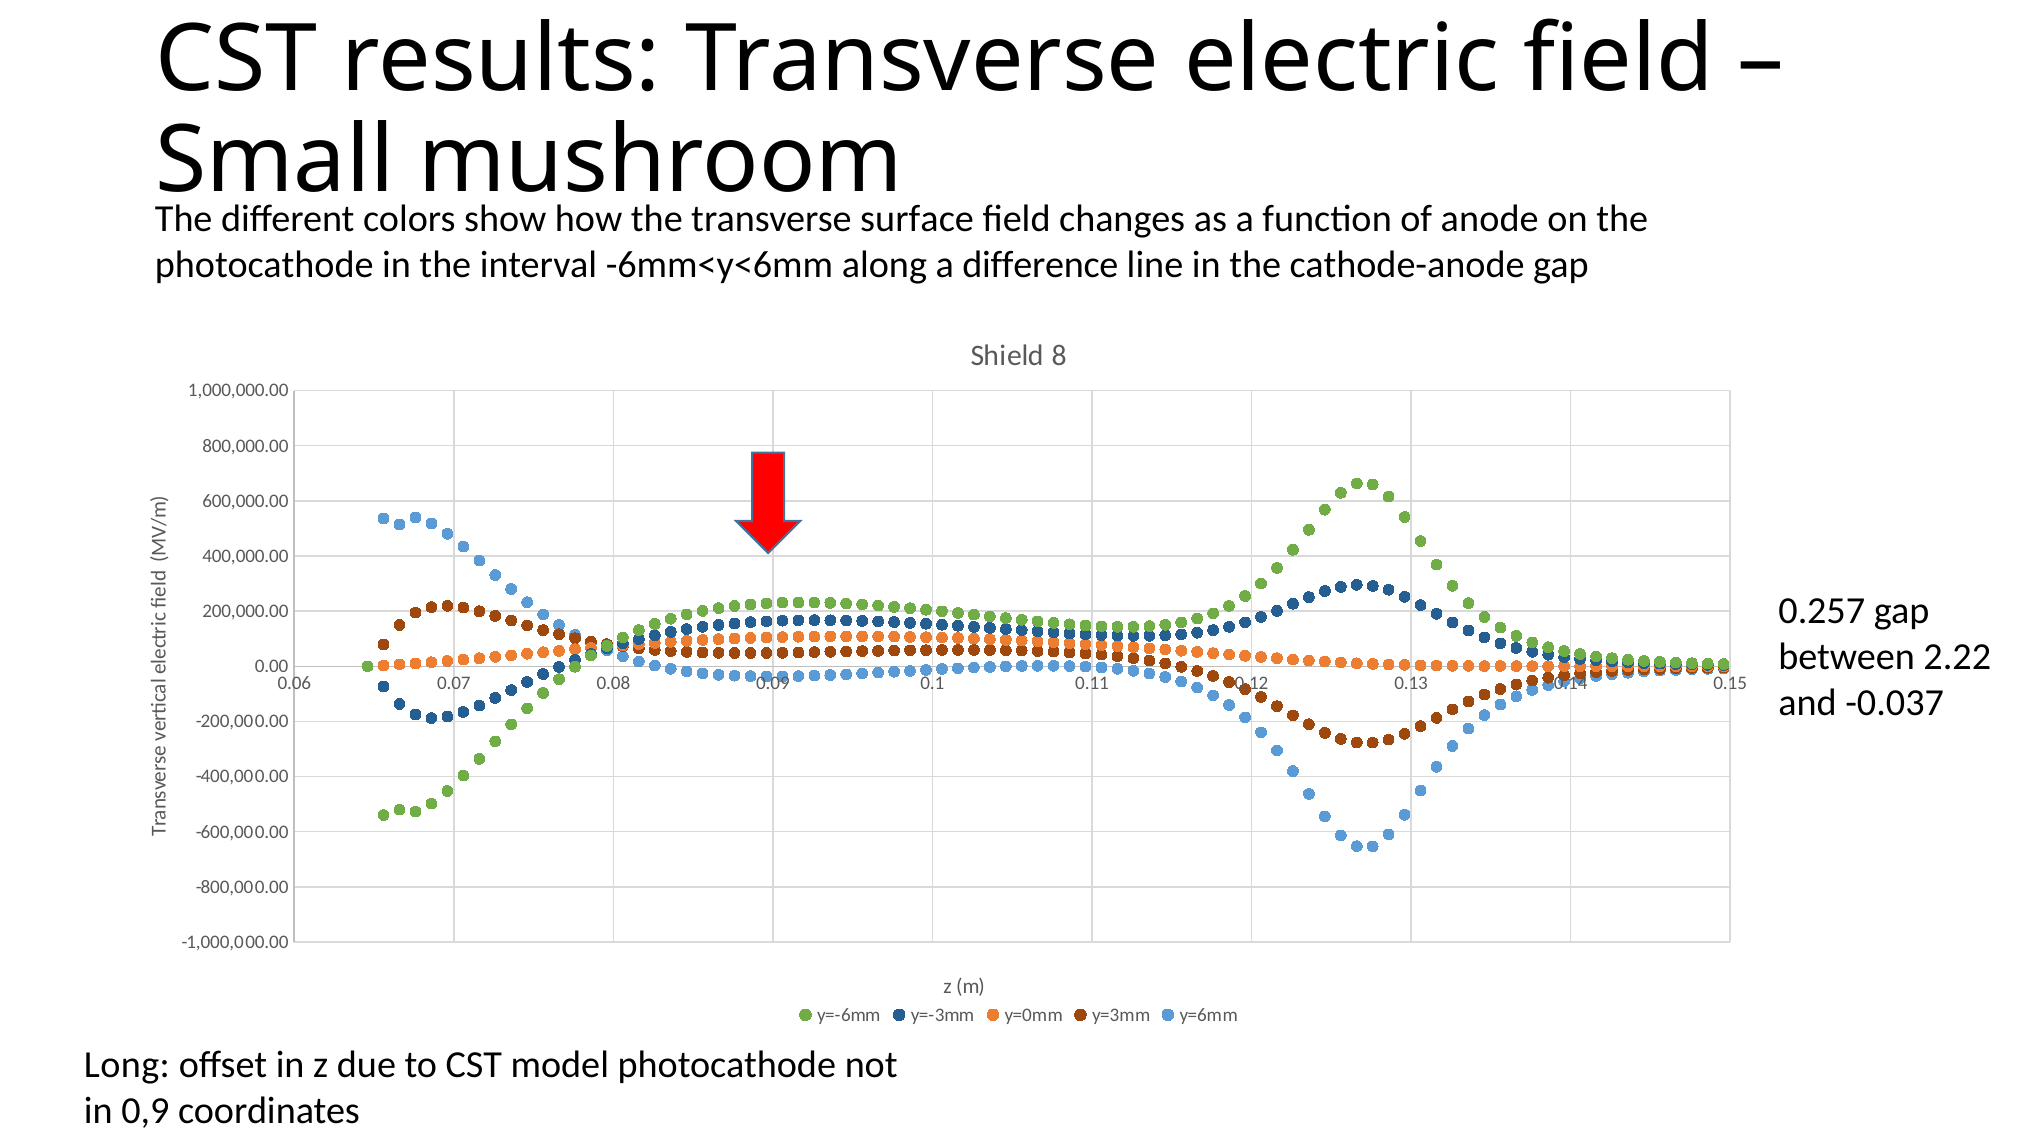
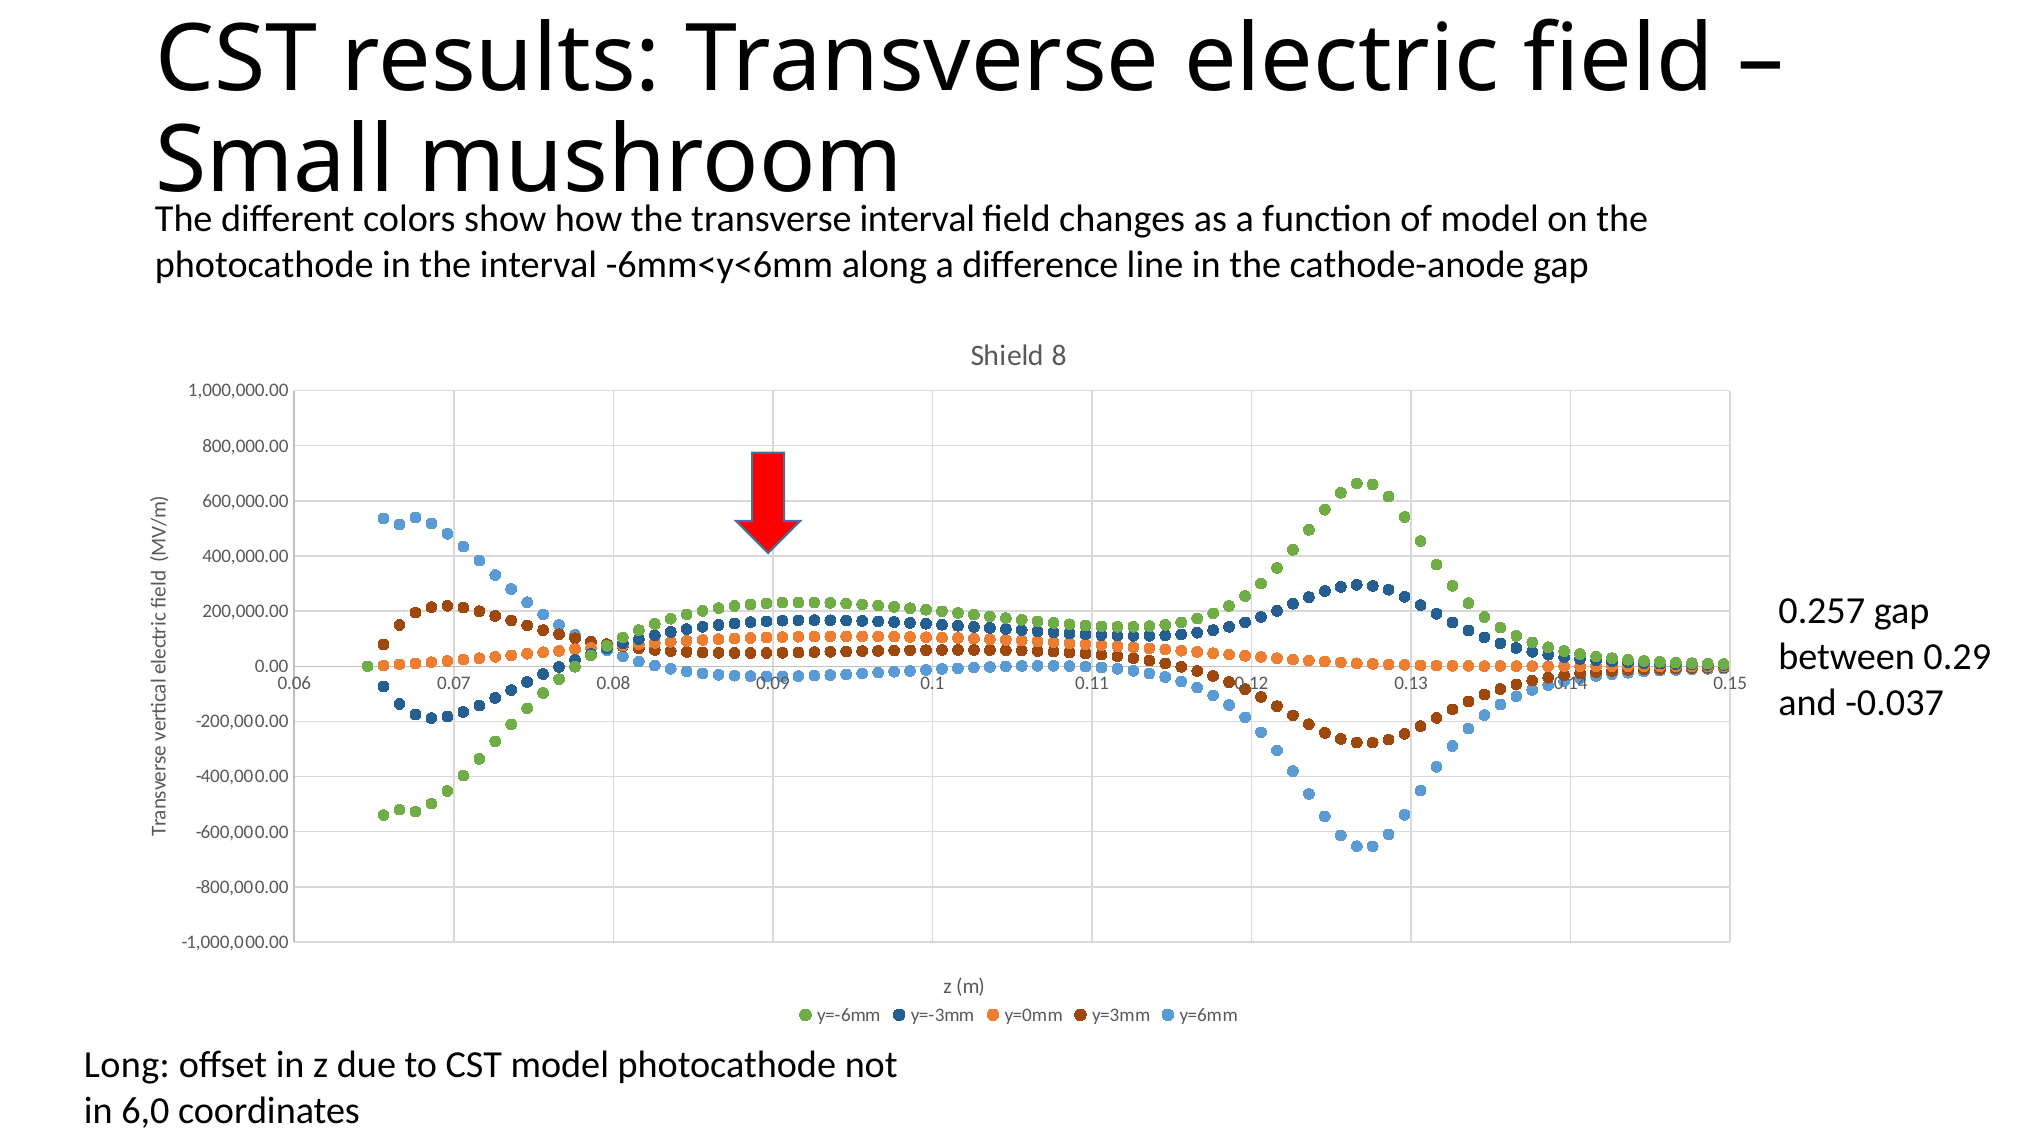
surface: surface -> interval (917, 219)
of anode: anode -> model (1490, 219)
2.22: 2.22 -> 0.29 (1957, 657)
0,9: 0,9 -> 6,0 (145, 1111)
